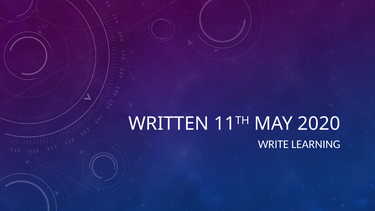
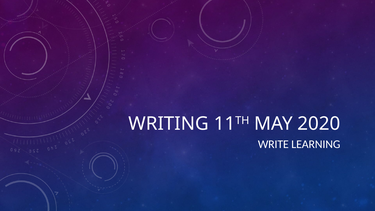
WRITTEN: WRITTEN -> WRITING (169, 124)
